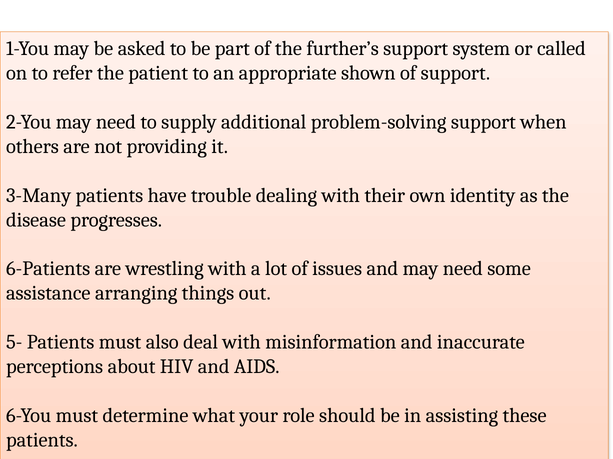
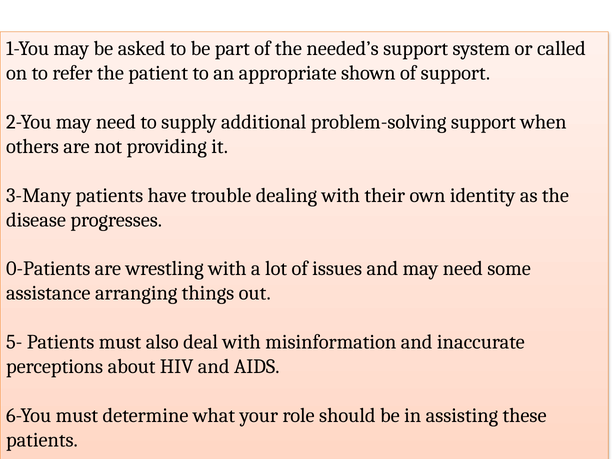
further’s: further’s -> needed’s (343, 48)
6-Patients: 6-Patients -> 0-Patients (48, 269)
